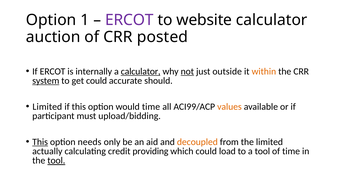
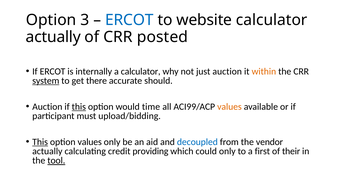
1: 1 -> 3 (85, 20)
ERCOT colour: purple -> blue (129, 20)
auction: auction -> actually (53, 37)
calculator underline: present -> none (141, 72)
not underline: present -> none (187, 72)
just outside: outside -> auction (227, 72)
get could: could -> there (97, 81)
Limited: Limited -> Auction (47, 107)
this underline: none -> present (79, 107)
option needs: needs -> values (90, 142)
decoupled colour: orange -> blue (197, 142)
the limited: limited -> vendor (270, 142)
could load: load -> only (227, 151)
a tool: tool -> first (262, 151)
of time: time -> their (291, 151)
